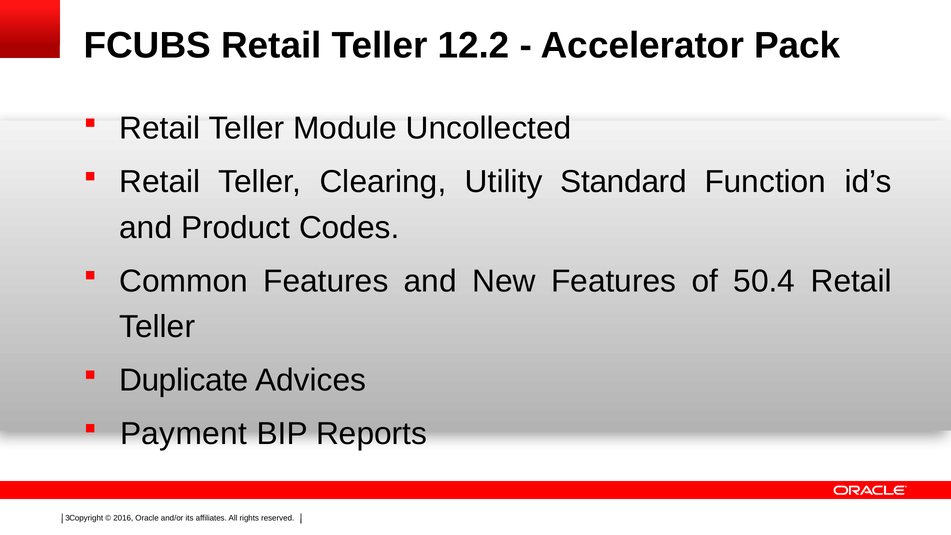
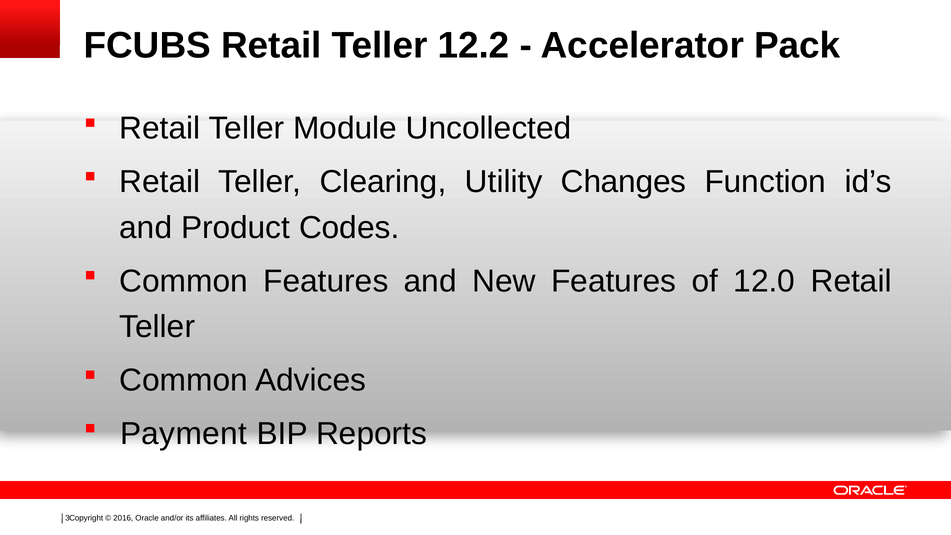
Standard: Standard -> Changes (624, 182)
50.4: 50.4 -> 12.0 (764, 281)
Duplicate: Duplicate -> Common (184, 380)
